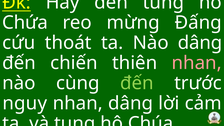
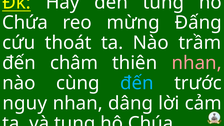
Nào dâng: dâng -> trầm (200, 43)
chiến: chiến -> châm (74, 63)
đến colour: light green -> light blue (137, 83)
